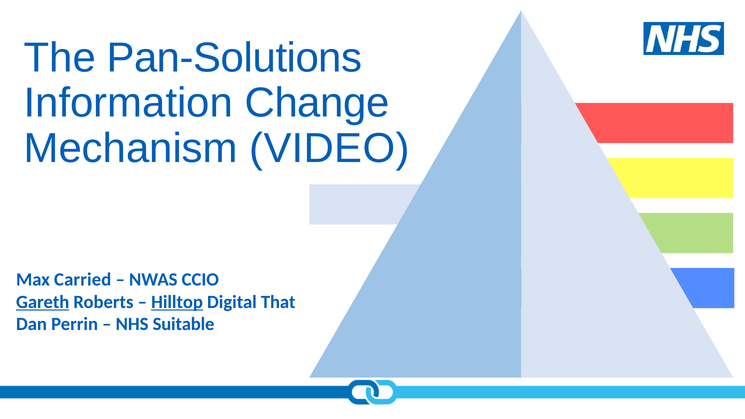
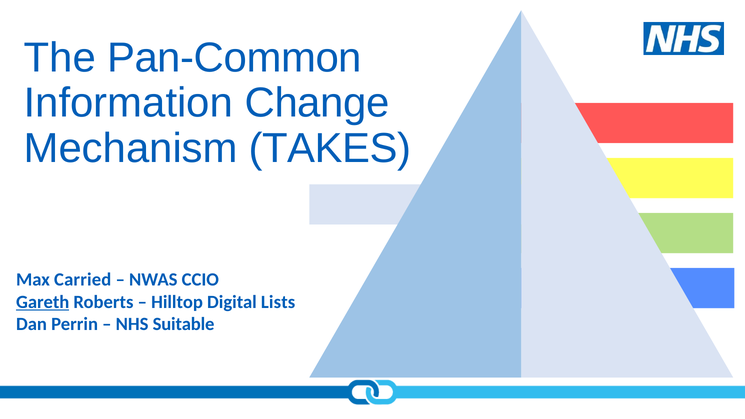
Pan-Solutions: Pan-Solutions -> Pan-Common (234, 58)
VIDEO: VIDEO -> TAKES (330, 148)
Hilltop underline: present -> none (177, 302)
That: That -> Lists (278, 302)
